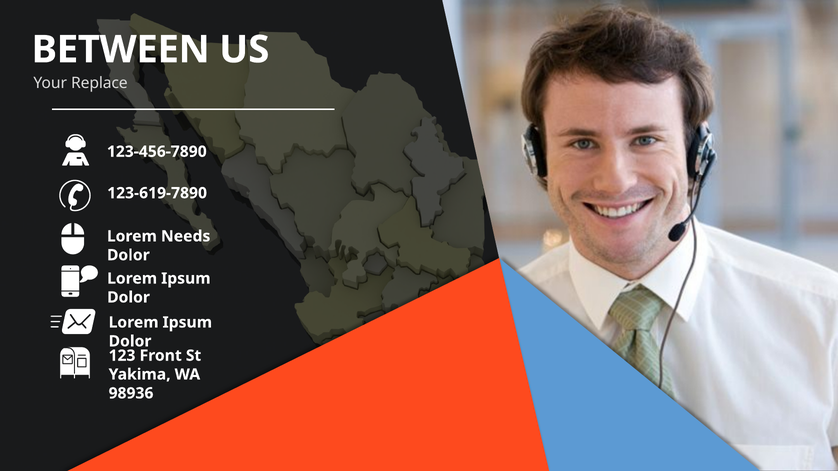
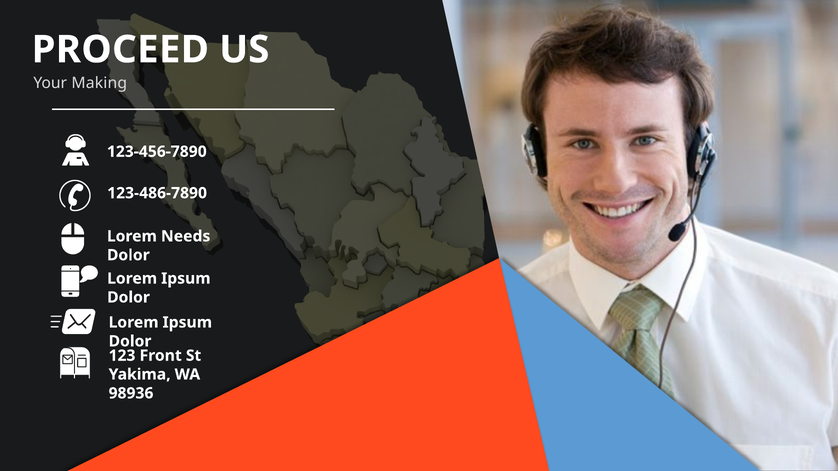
BETWEEN: BETWEEN -> PROCEED (120, 50)
Replace: Replace -> Making (99, 83)
123-619-7890: 123-619-7890 -> 123-486-7890 (157, 193)
